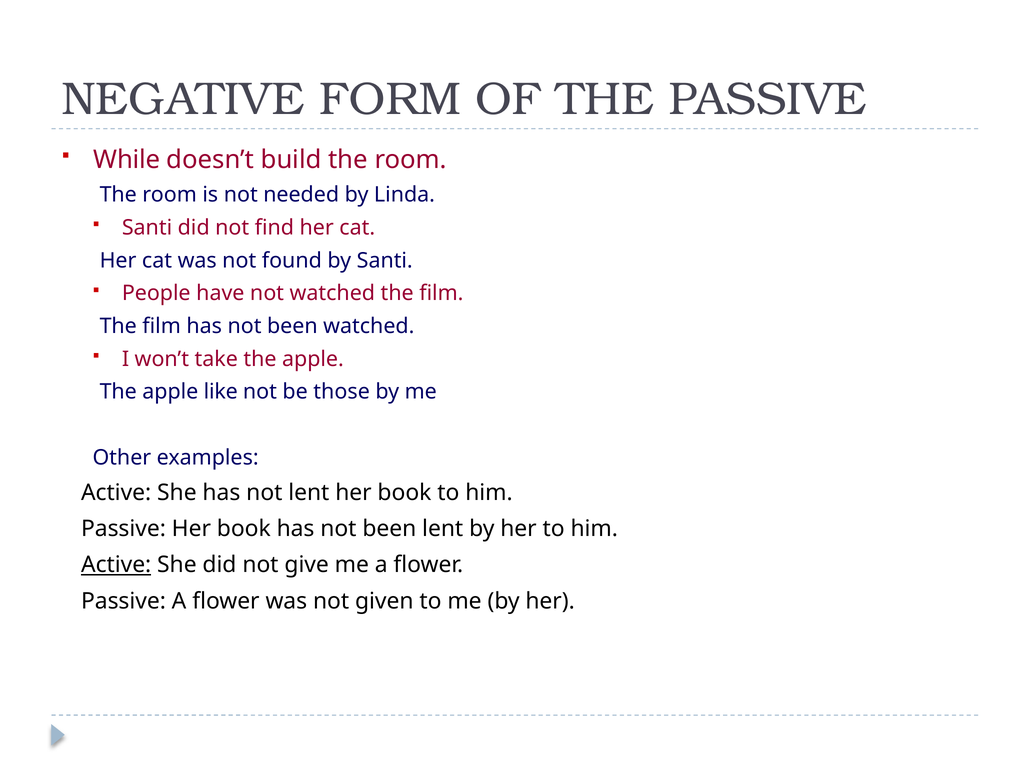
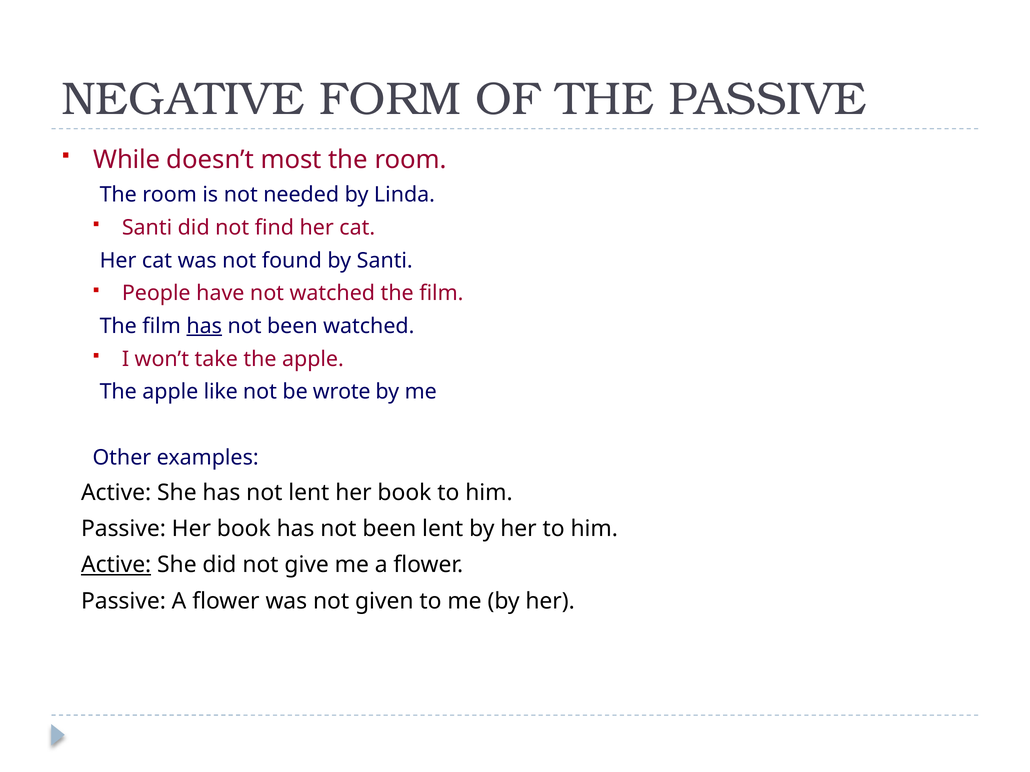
build: build -> most (291, 160)
has underline: none -> present (204, 326)
those: those -> wrote (342, 392)
